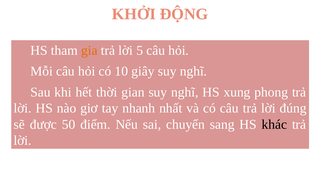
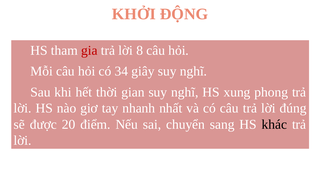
gia colour: orange -> red (89, 51)
5: 5 -> 8 (140, 51)
10: 10 -> 34 (121, 72)
50: 50 -> 20 (69, 125)
